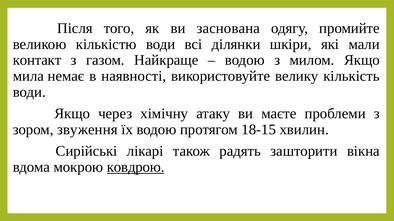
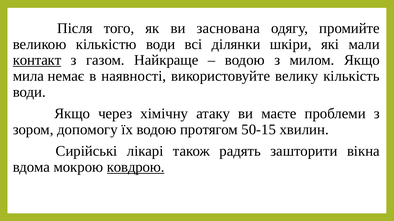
контакт underline: none -> present (37, 60)
звуження: звуження -> допомогу (87, 130)
18-15: 18-15 -> 50-15 (259, 130)
